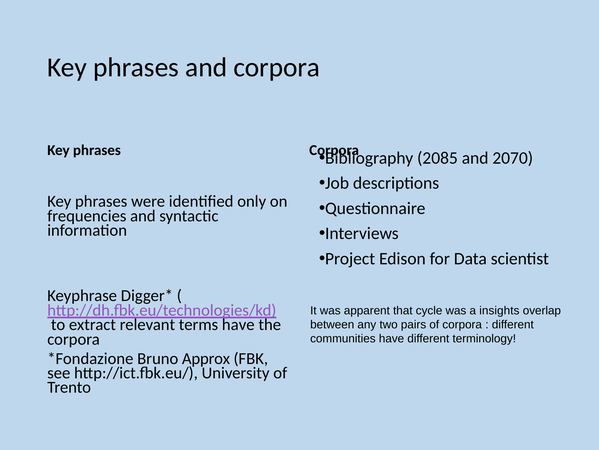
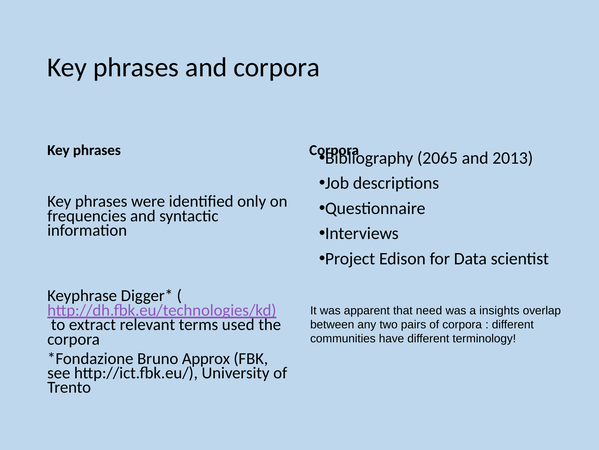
2085: 2085 -> 2065 (437, 158)
2070: 2070 -> 2013 (513, 158)
cycle: cycle -> need (429, 310)
terms have: have -> used (238, 324)
